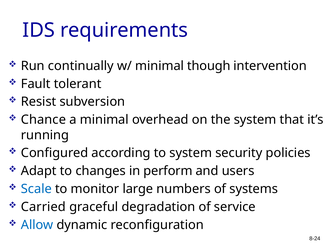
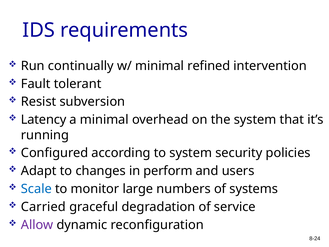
though: though -> refined (209, 66)
Chance: Chance -> Latency (44, 120)
Allow colour: blue -> purple (37, 225)
